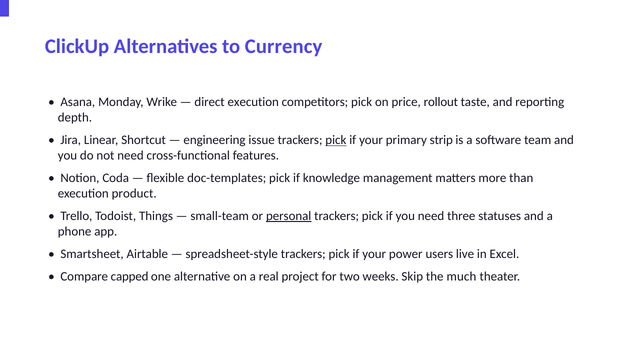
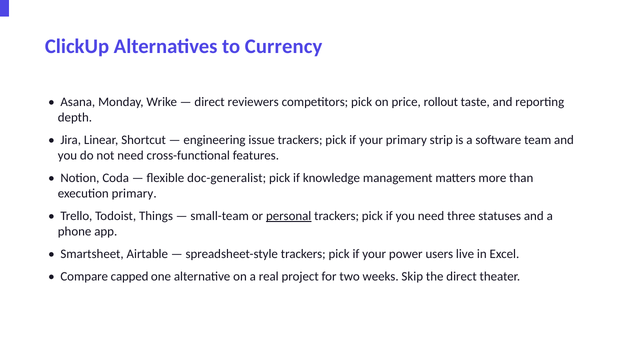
direct execution: execution -> reviewers (253, 102)
pick underline: present -> none (336, 140)
doc-templates: doc-templates -> doc-generalist (227, 178)
execution product: product -> primary (134, 193)
the much: much -> direct (462, 276)
